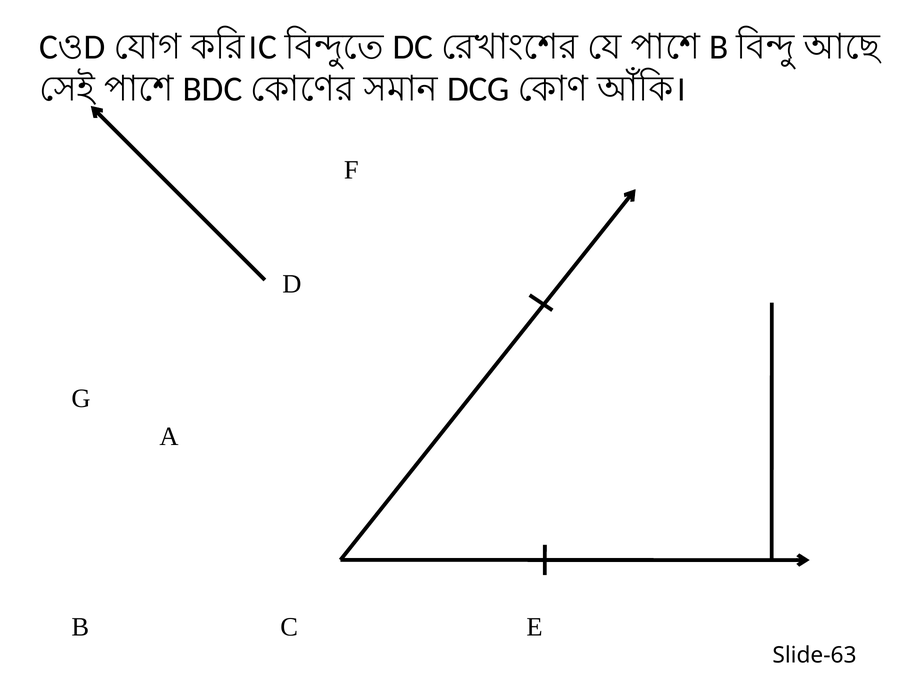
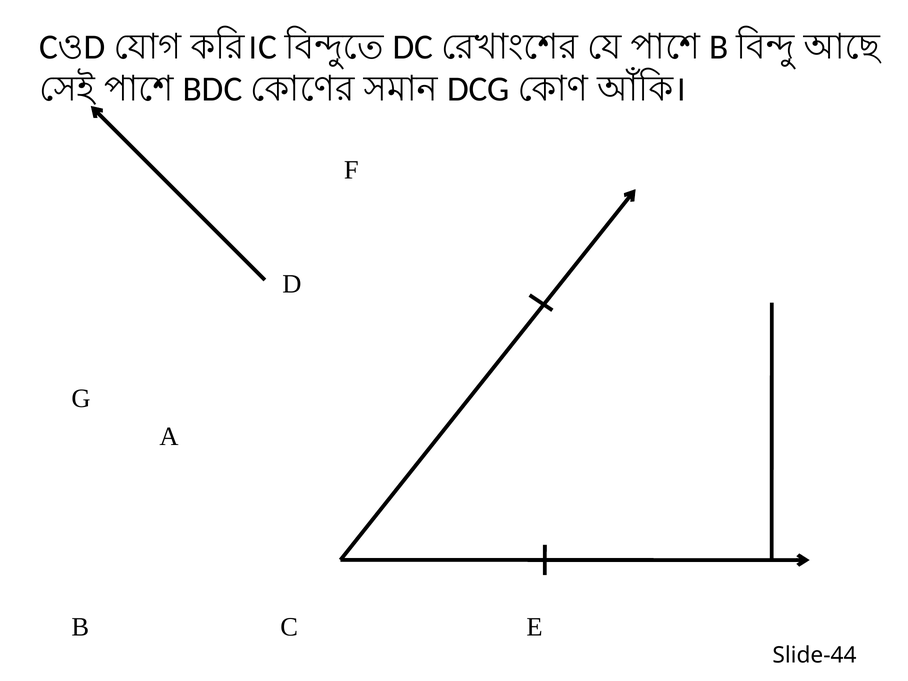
Slide-63: Slide-63 -> Slide-44 (814, 655)
